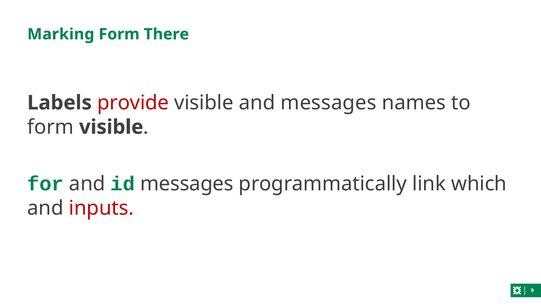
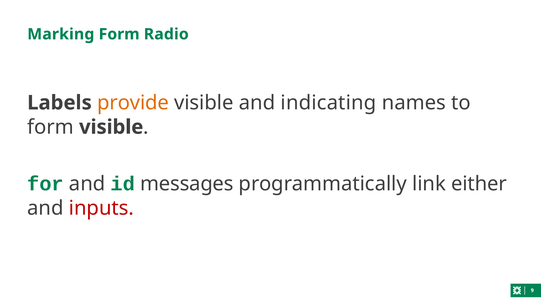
There: There -> Radio (166, 34)
provide colour: red -> orange (133, 103)
and messages: messages -> indicating (329, 103)
which: which -> either (479, 184)
